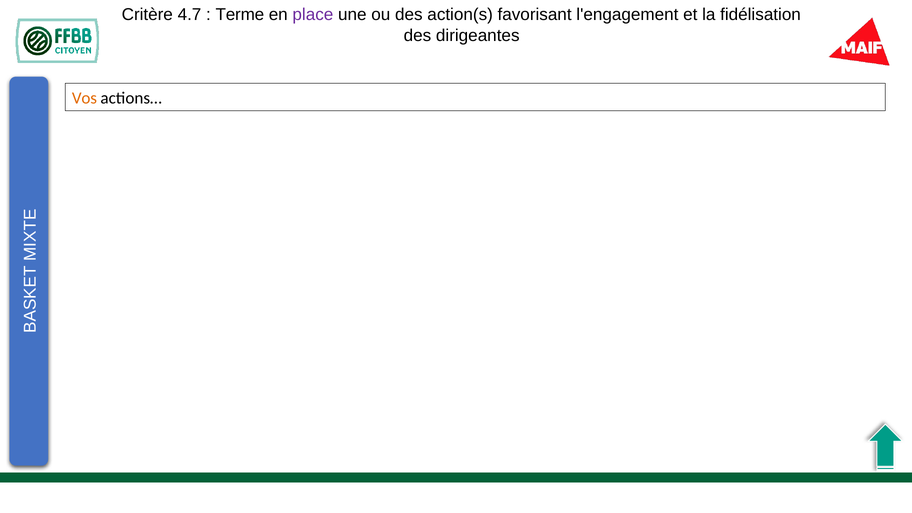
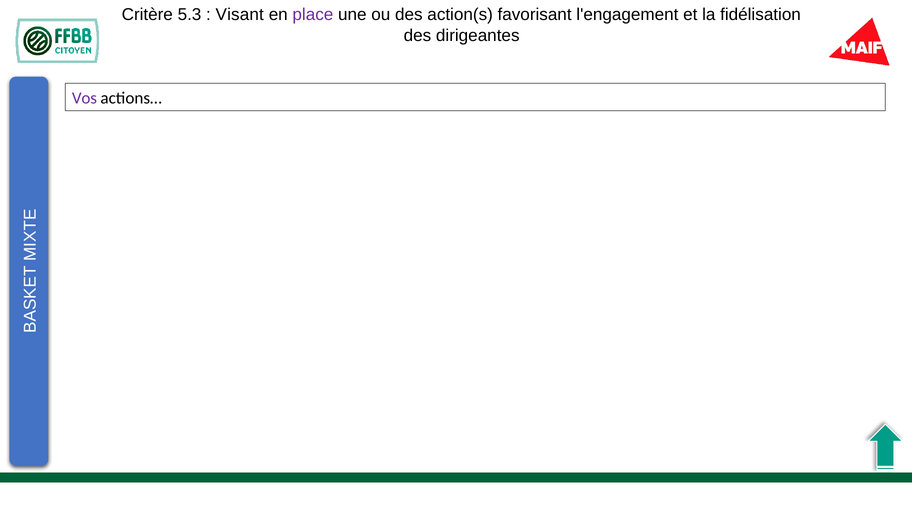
4.7: 4.7 -> 5.3 (189, 15)
Terme: Terme -> Visant (240, 15)
Vos colour: orange -> purple (84, 98)
